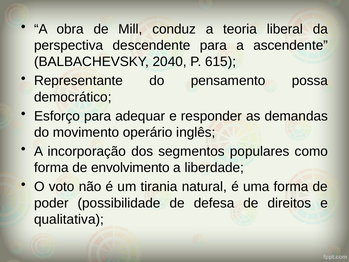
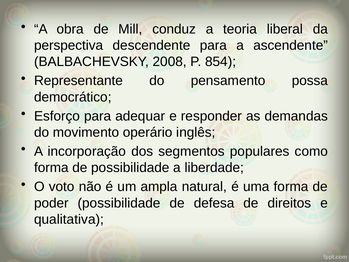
2040: 2040 -> 2008 (170, 62)
615: 615 -> 854 (221, 62)
de envolvimento: envolvimento -> possibilidade (130, 168)
tirania: tirania -> ampla (159, 187)
